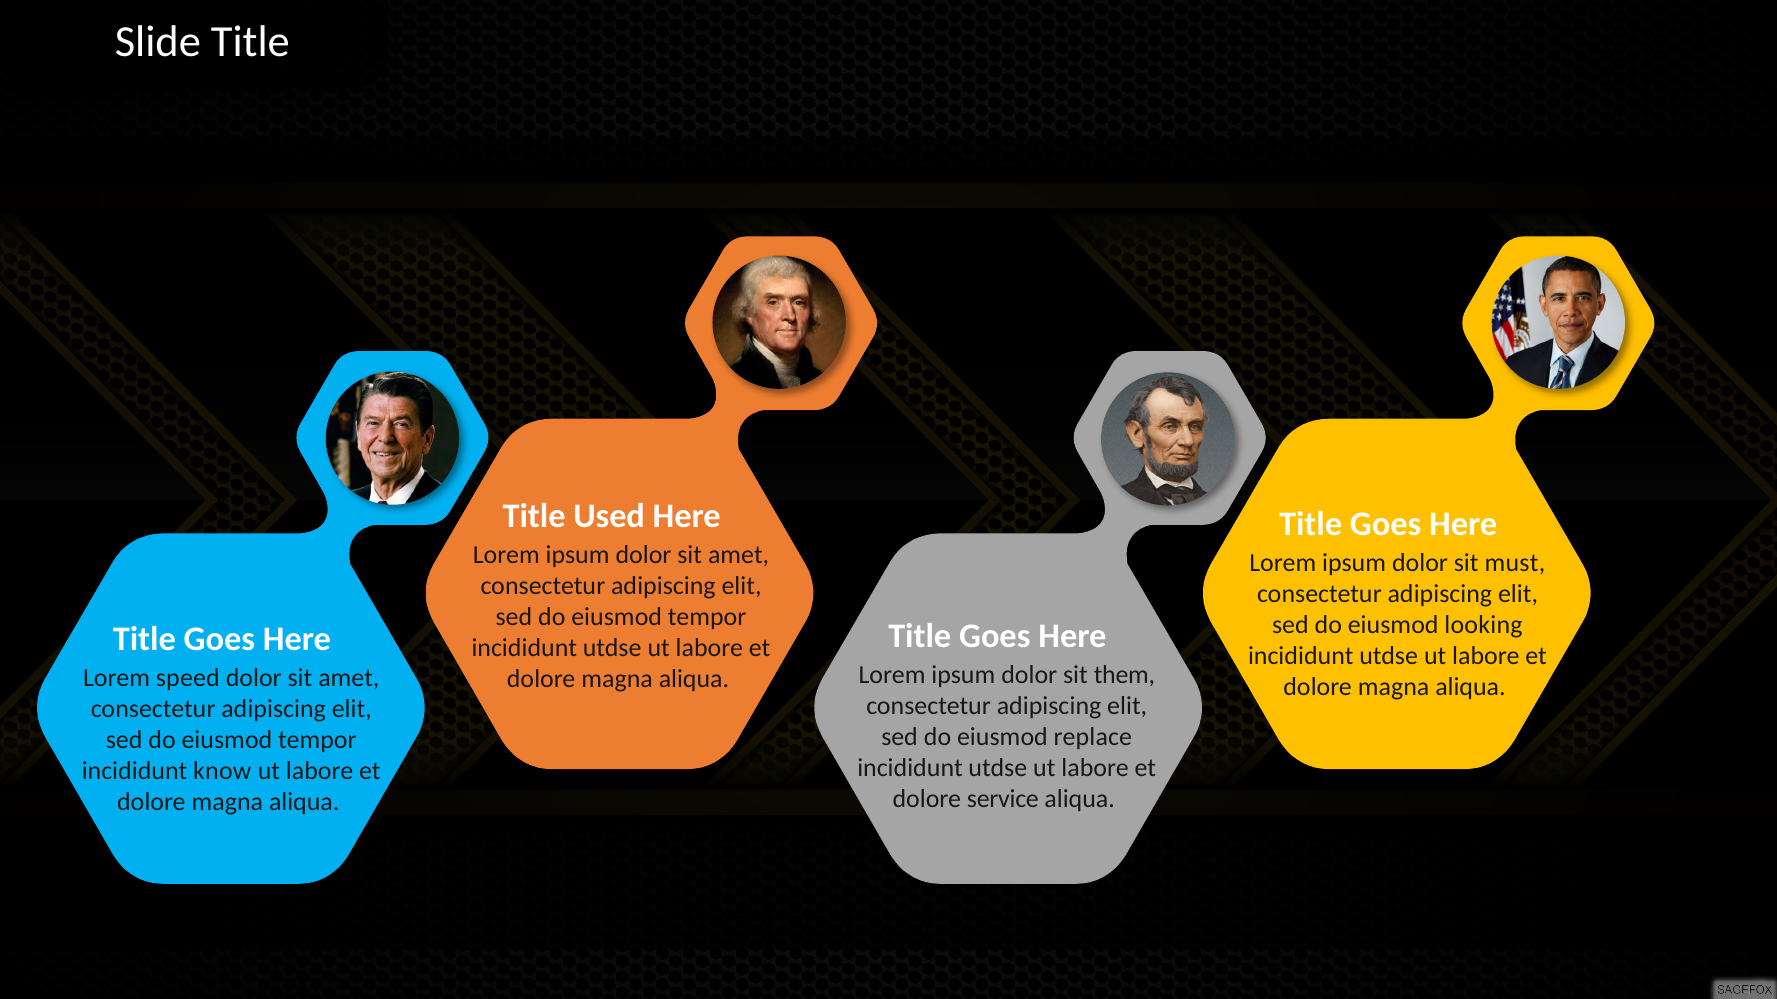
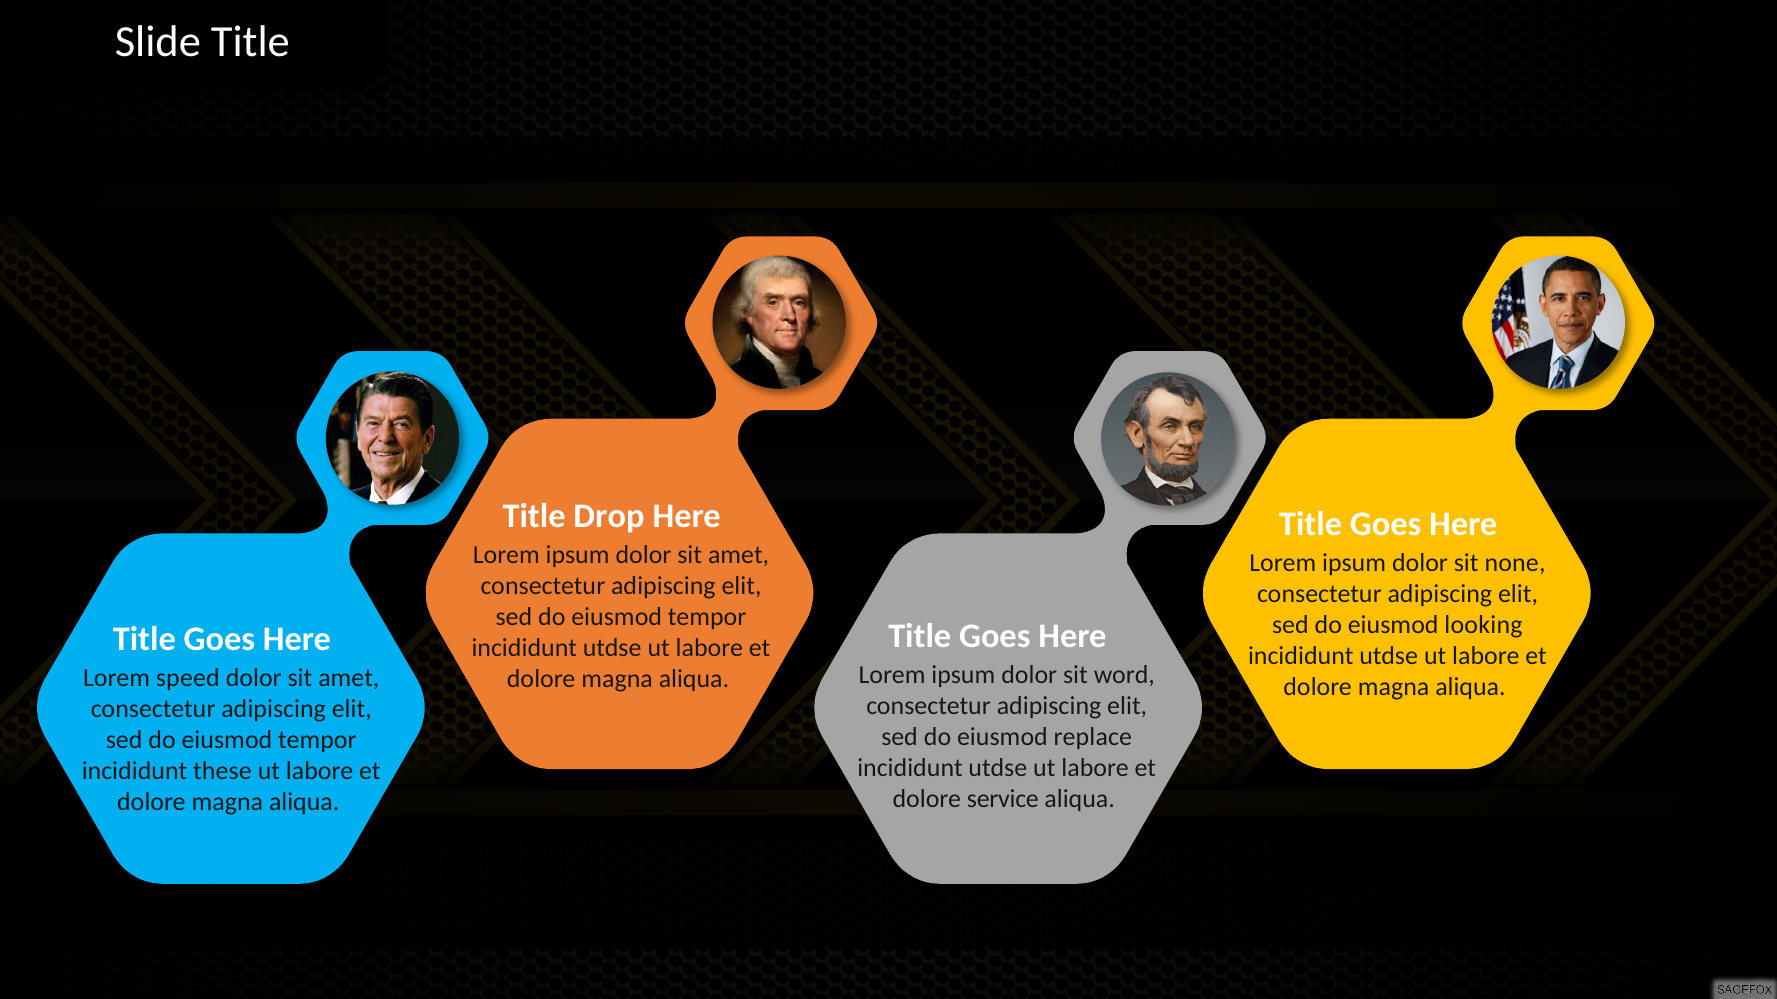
Used: Used -> Drop (609, 517)
must: must -> none (1515, 563)
them: them -> word (1124, 675)
know: know -> these (222, 772)
